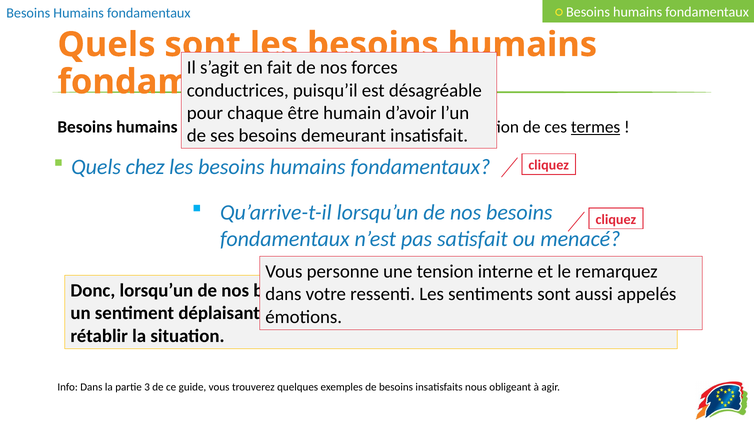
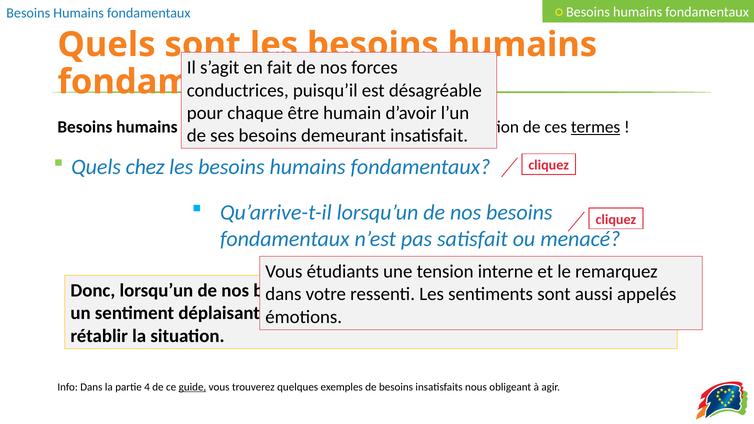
personne: personne -> étudiants (343, 272)
3: 3 -> 4 (147, 387)
guide underline: none -> present (192, 387)
